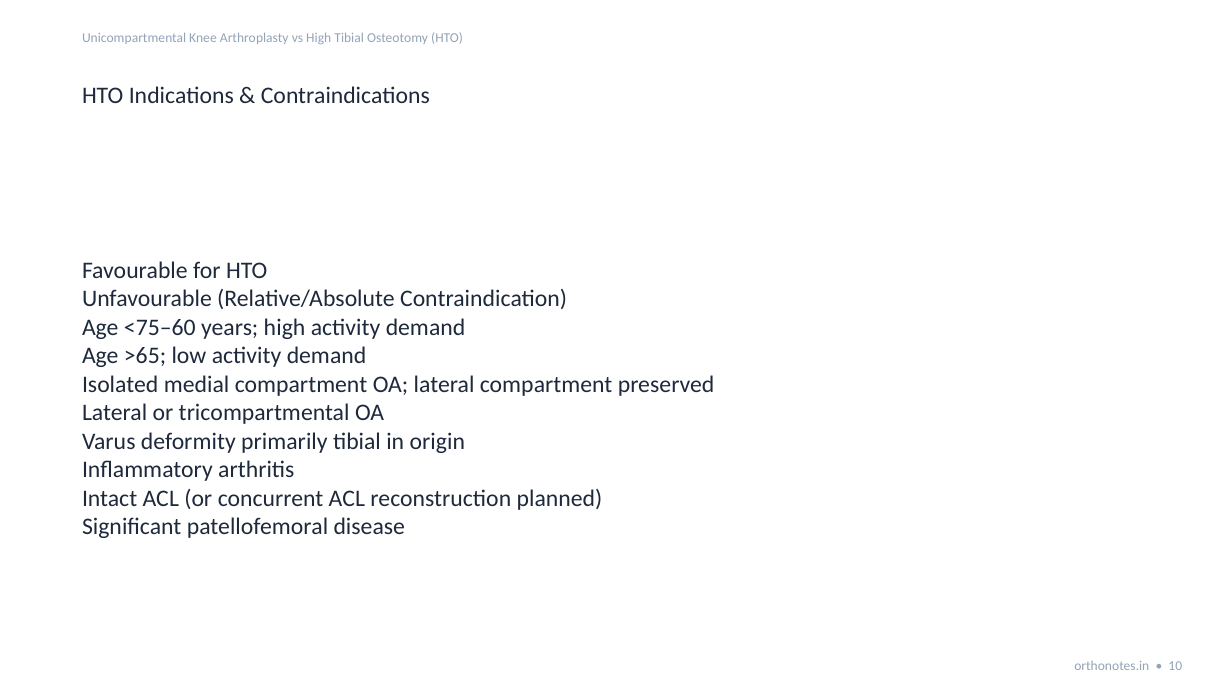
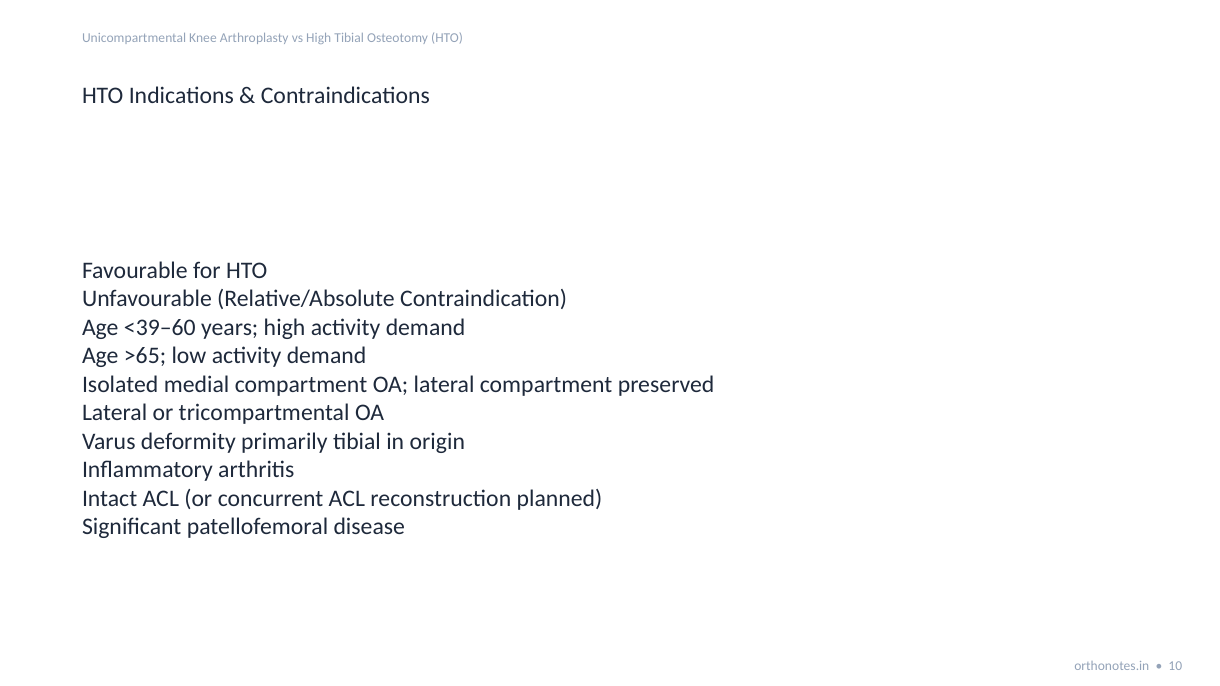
<75–60: <75–60 -> <39–60 (160, 328)
